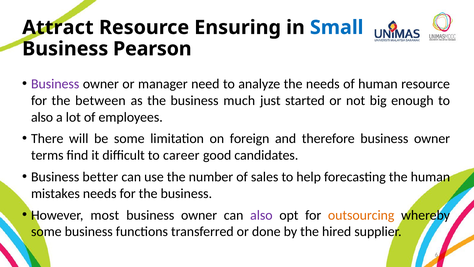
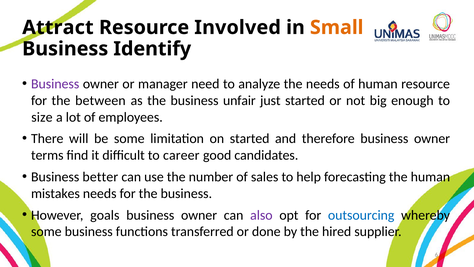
Ensuring: Ensuring -> Involved (238, 27)
Small colour: blue -> orange (337, 27)
Pearson: Pearson -> Identify (152, 49)
much: much -> unfair (239, 100)
also: also -> size (42, 117)
on foreign: foreign -> started (250, 139)
most: most -> goals (105, 215)
outsourcing colour: orange -> blue (361, 215)
